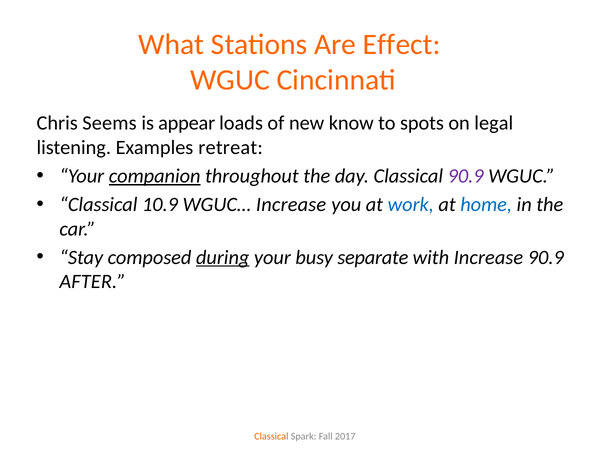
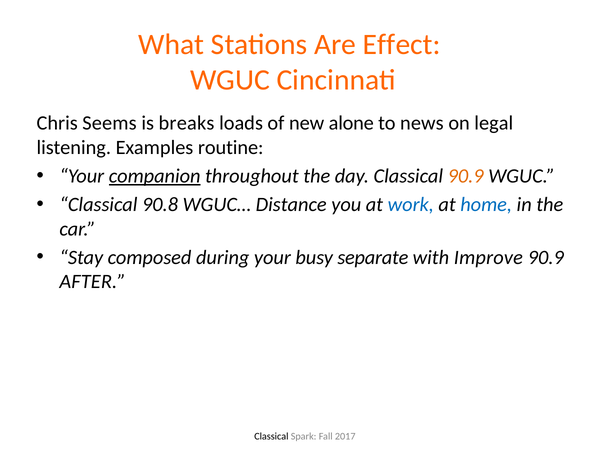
appear: appear -> breaks (187, 123)
know: know -> alone (351, 123)
spots: spots -> news (422, 123)
retreat: retreat -> routine (231, 148)
90.9 colour: purple -> orange (466, 176)
10.9: 10.9 -> 90.8 (160, 205)
WGUC… Increase: Increase -> Distance (291, 205)
during underline: present -> none (223, 258)
with Increase: Increase -> Improve (488, 258)
Classical colour: orange -> black (271, 437)
